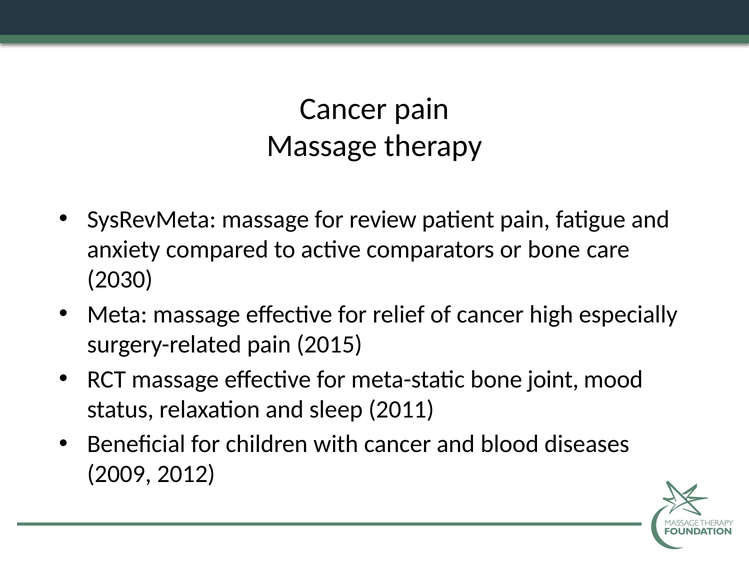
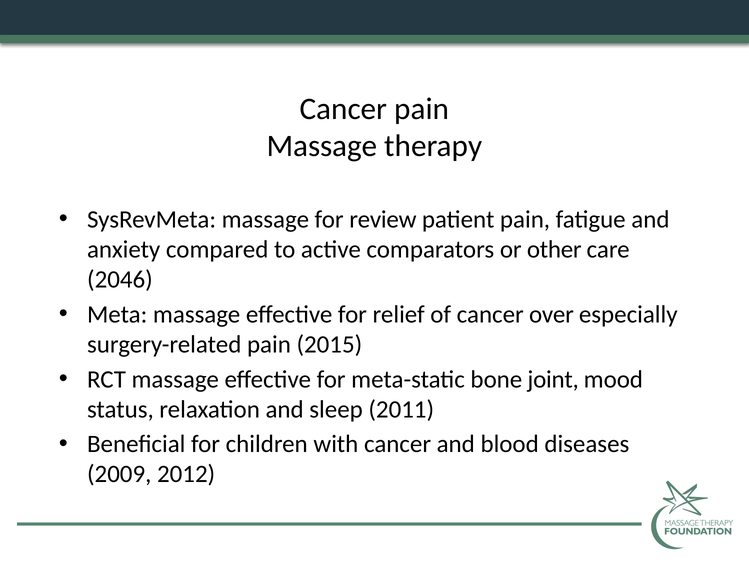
or bone: bone -> other (554, 249)
2030: 2030 -> 2046 (120, 279)
high: high -> over (551, 314)
